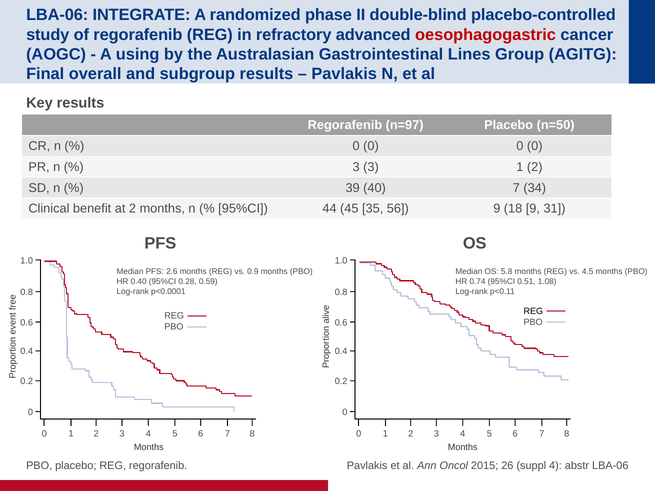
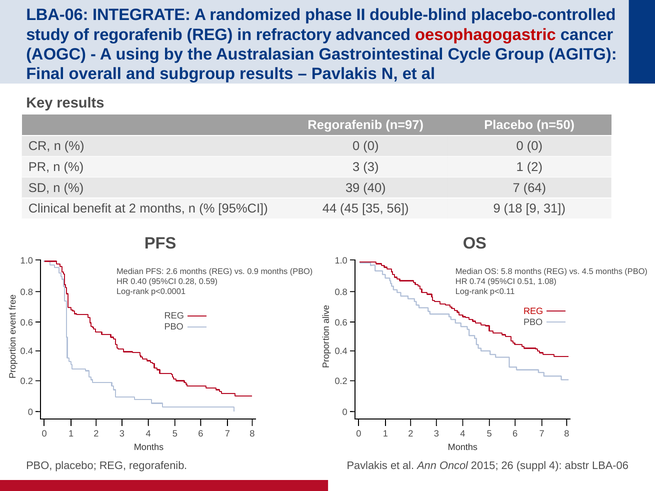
Lines: Lines -> Cycle (469, 54)
34: 34 -> 64 (535, 188)
REG colour: black -> red (533, 311)
